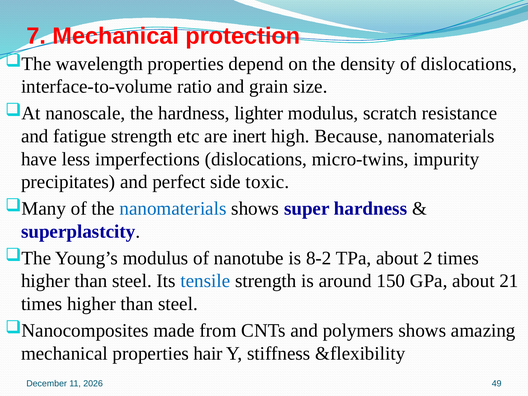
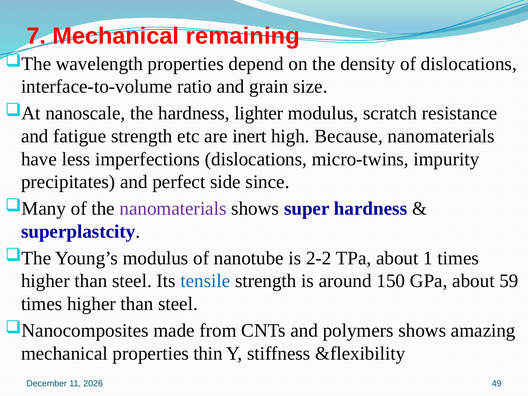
protection: protection -> remaining (243, 36)
toxic: toxic -> since (268, 182)
nanomaterials colour: blue -> purple (173, 209)
8-2: 8-2 -> 2-2 (319, 258)
2: 2 -> 1 (428, 258)
21: 21 -> 59 (509, 281)
hair: hair -> thin (208, 353)
